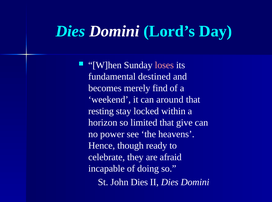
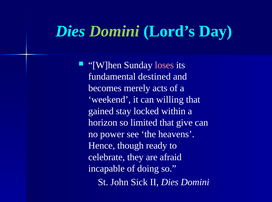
Domini colour: white -> light green (114, 31)
find: find -> acts (160, 88)
around: around -> willing (170, 100)
resting: resting -> gained (101, 112)
John Dies: Dies -> Sick (139, 183)
